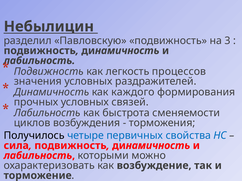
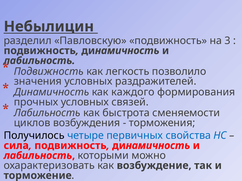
процессов: процессов -> позволило (179, 72)
